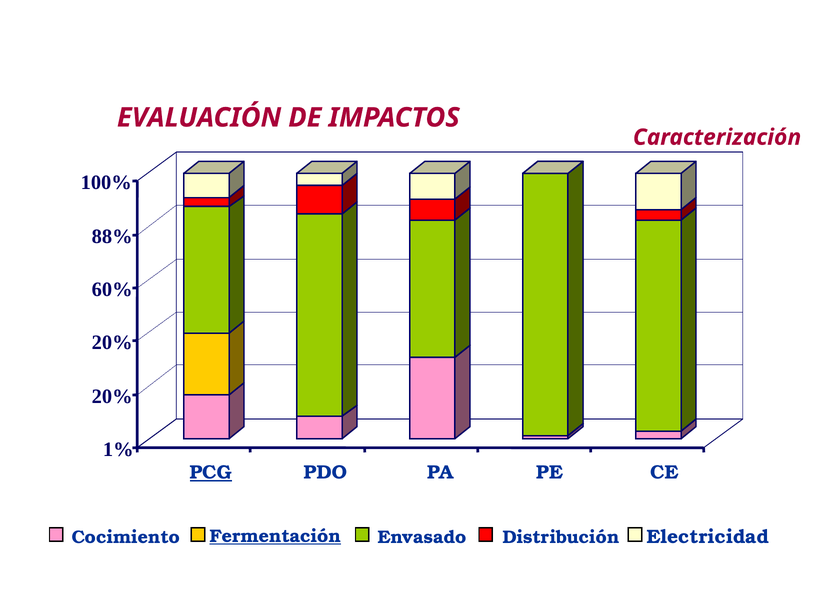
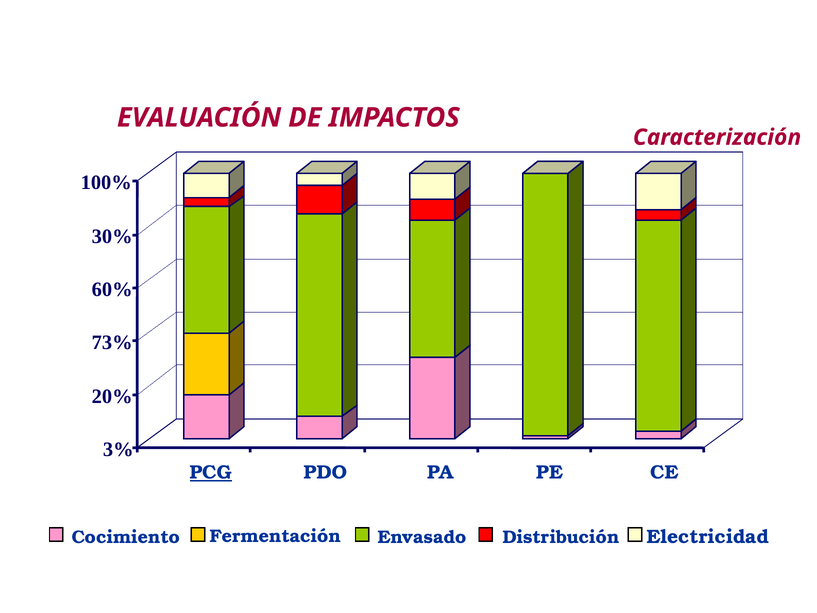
88%: 88% -> 30% (112, 237)
20%: 20% -> 73% (112, 342)
1%: 1% -> 3% (118, 449)
Fermentación underline: present -> none (275, 536)
